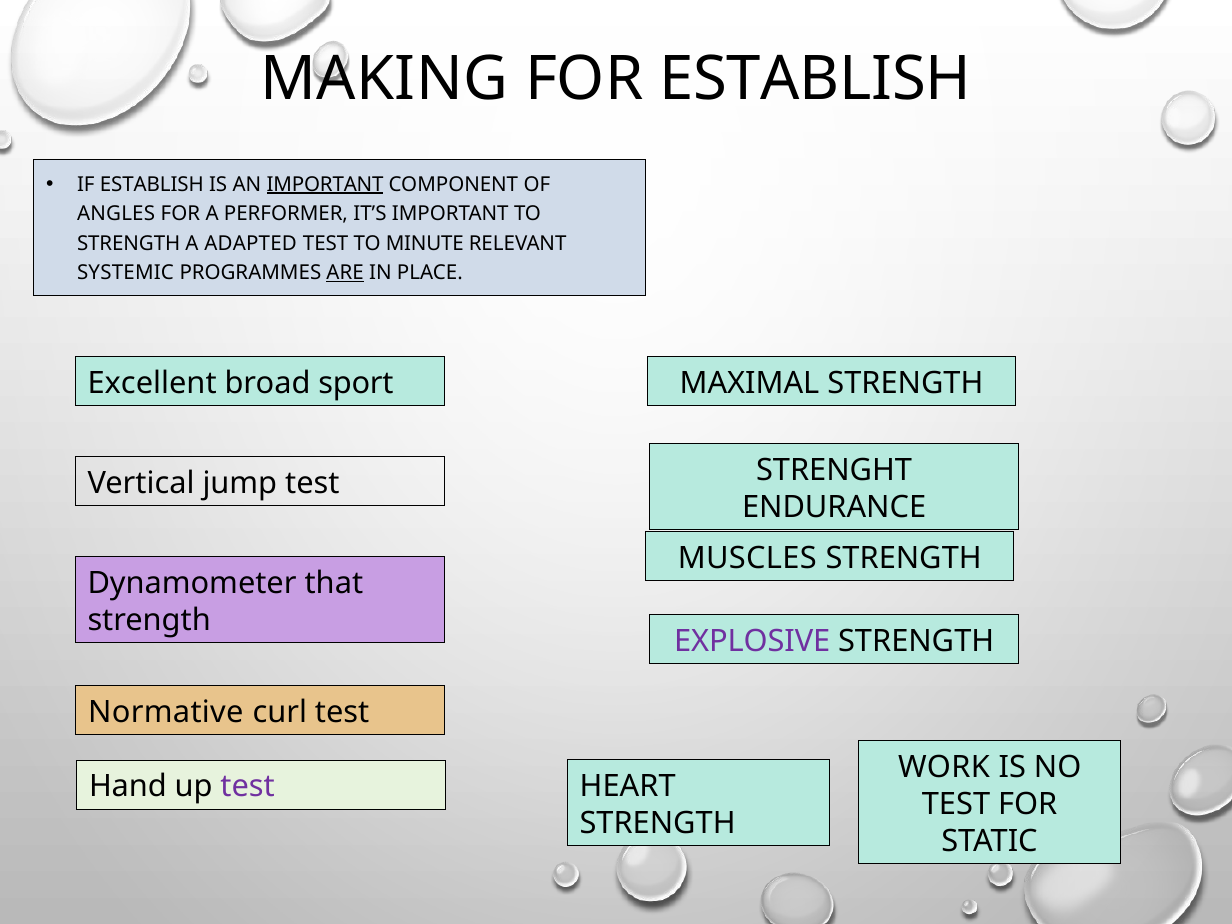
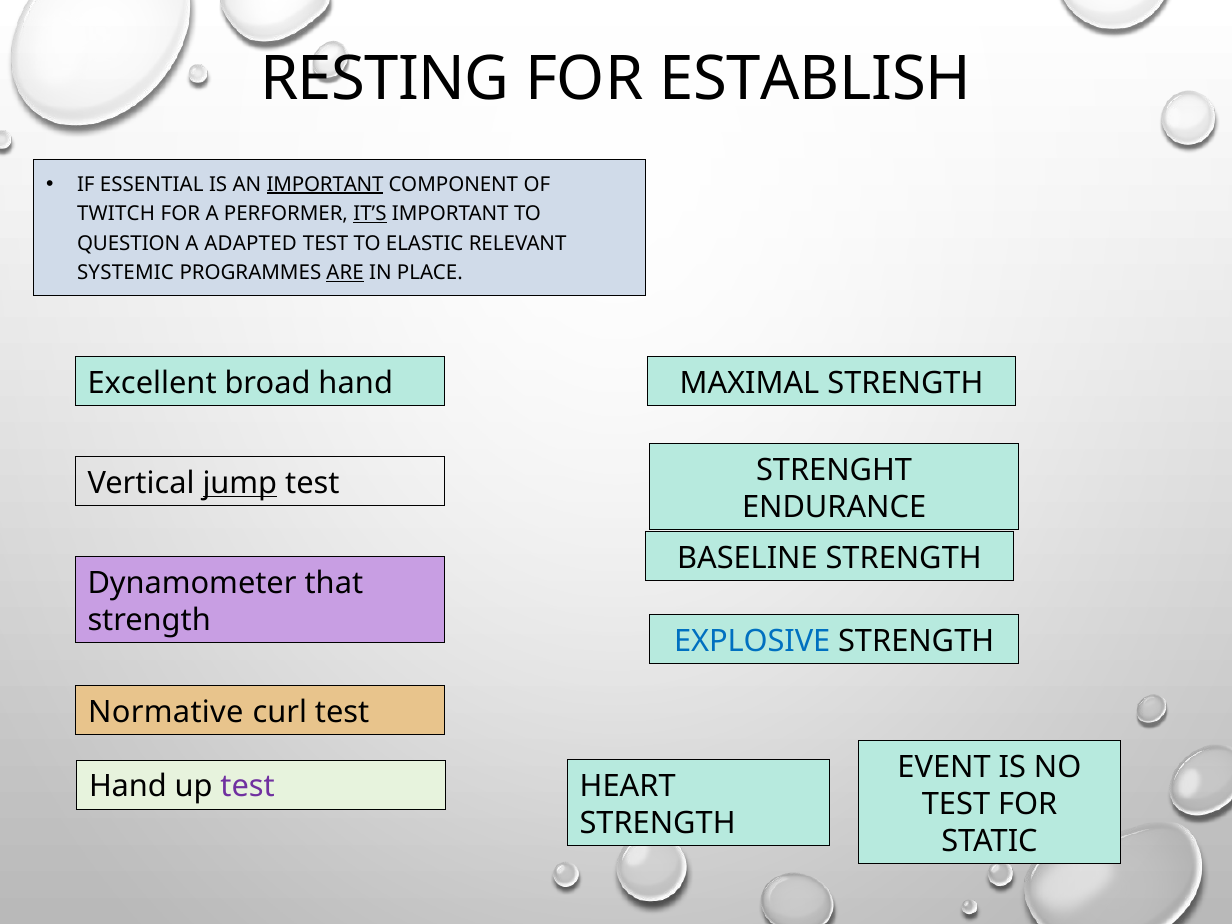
MAKING: MAKING -> RESTING (385, 79)
IF ESTABLISH: ESTABLISH -> ESSENTIAL (152, 184)
ANGLES: ANGLES -> TWITCH (116, 214)
IT’S underline: none -> present (370, 214)
STRENGTH: STRENGTH -> QUESTION (129, 243)
MINUTE: MINUTE -> ELASTIC (425, 243)
broad sport: sport -> hand (356, 383)
jump underline: none -> present (240, 483)
MUSCLES: MUSCLES -> BASELINE (747, 558)
EXPLOSIVE colour: purple -> blue (752, 641)
WORK: WORK -> EVENT (944, 767)
